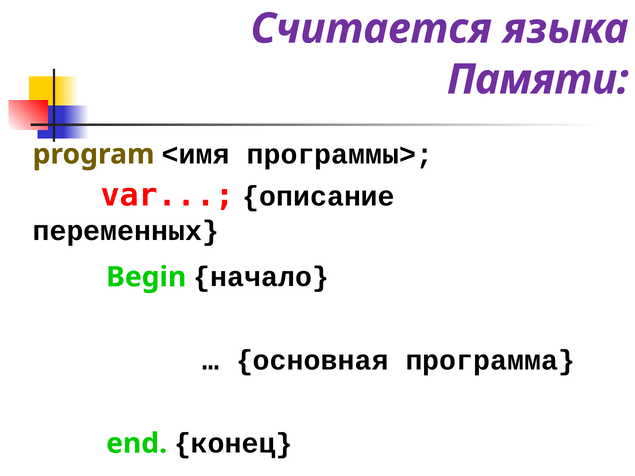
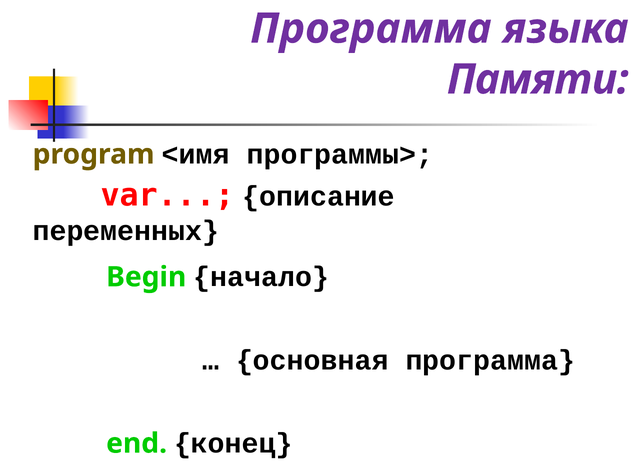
Считается: Считается -> Программа (371, 29)
